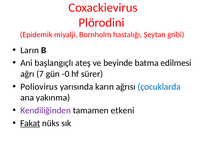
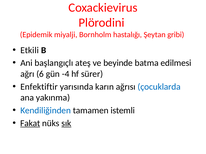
Ların: Ların -> Etkili (30, 50)
7: 7 -> 6 (40, 74)
-0: -0 -> -4 (66, 74)
Poliovirus: Poliovirus -> Enfektiftir (39, 87)
Kendiliğinden colour: purple -> blue (46, 111)
etkeni: etkeni -> istemli (123, 111)
sık underline: none -> present (66, 124)
